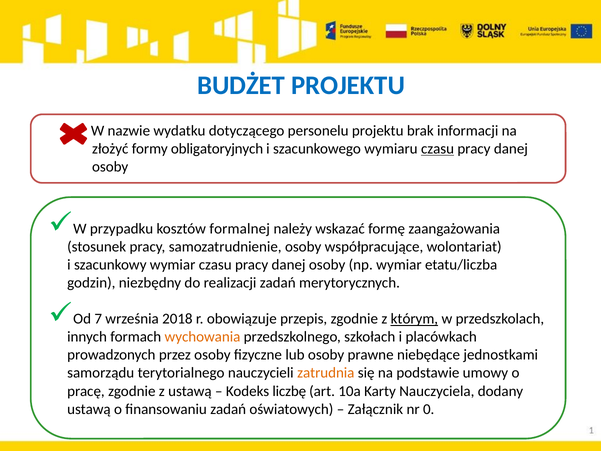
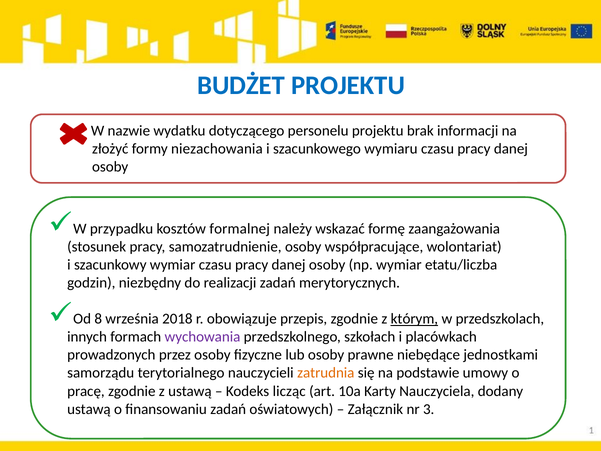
obligatoryjnych: obligatoryjnych -> niezachowania (217, 149)
czasu underline: present -> none (438, 149)
7: 7 -> 8 (98, 319)
wychowania colour: orange -> purple (202, 337)
liczbę: liczbę -> licząc (289, 391)
0: 0 -> 3 (429, 409)
